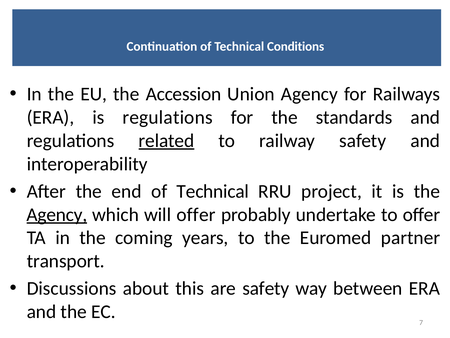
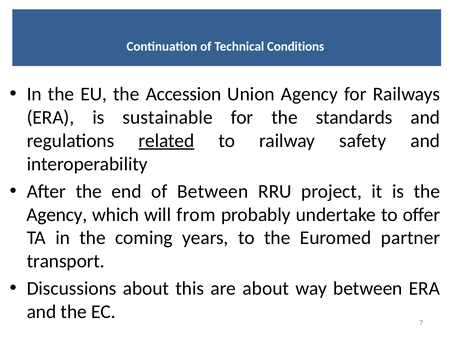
is regulations: regulations -> sustainable (168, 117)
end of Technical: Technical -> Between (213, 191)
Agency underline: present -> none (57, 214)
will offer: offer -> from (196, 214)
are safety: safety -> about (266, 288)
